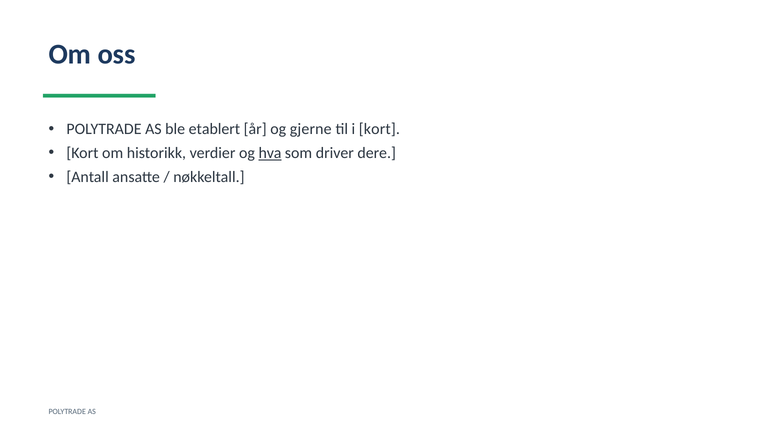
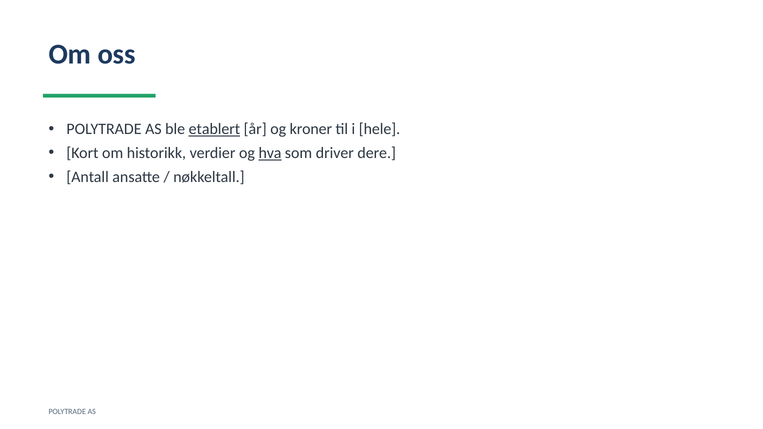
etablert underline: none -> present (214, 129)
gjerne: gjerne -> kroner (311, 129)
i kort: kort -> hele (380, 129)
